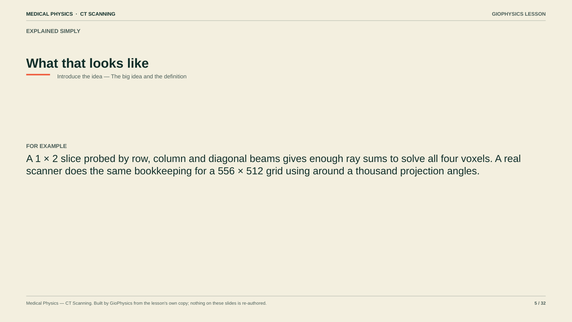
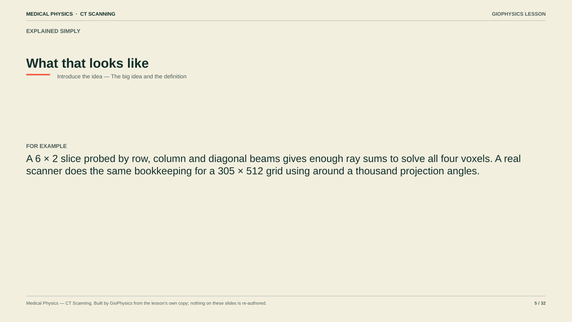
1: 1 -> 6 (38, 159)
556: 556 -> 305 (226, 171)
